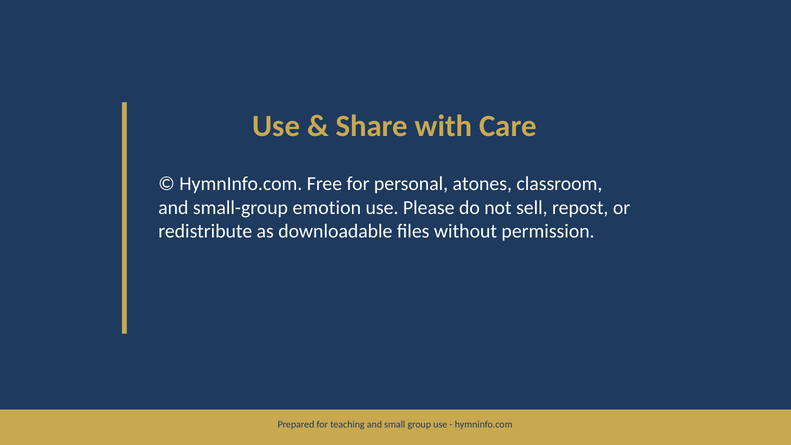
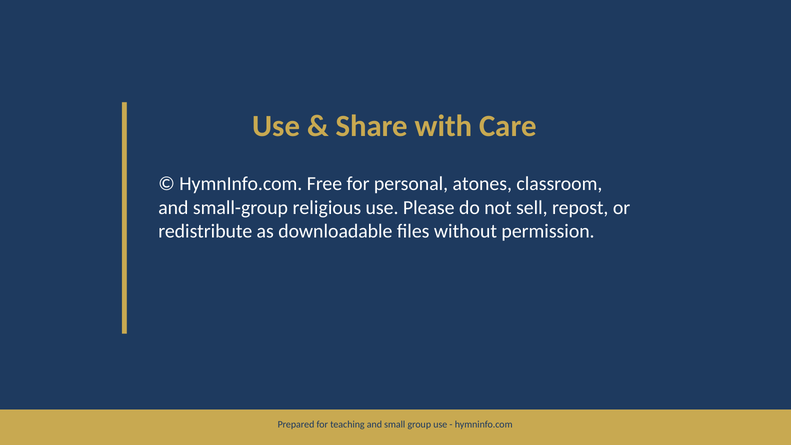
emotion: emotion -> religious (327, 208)
